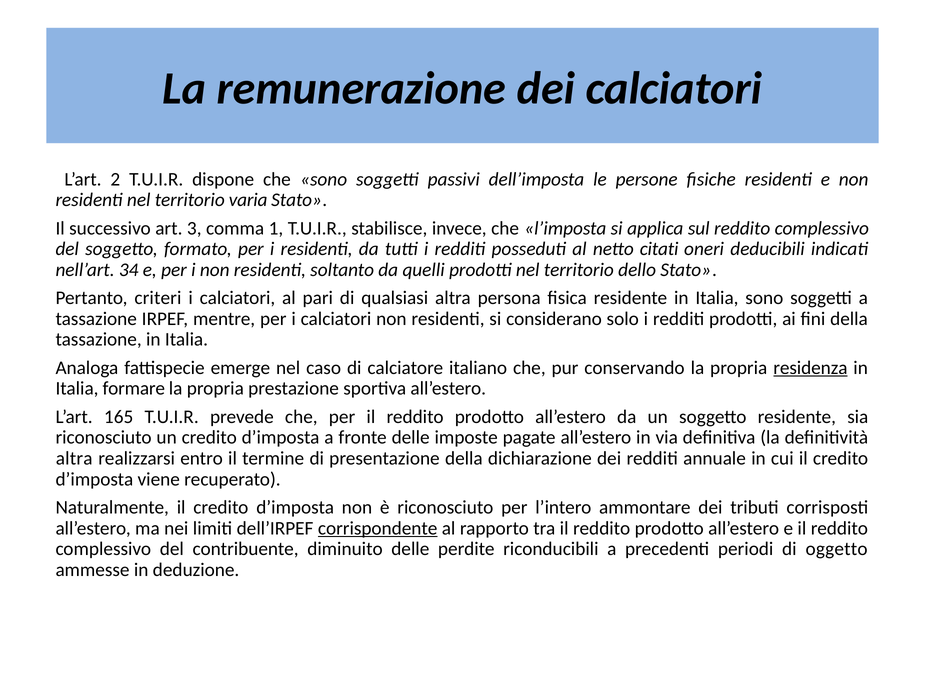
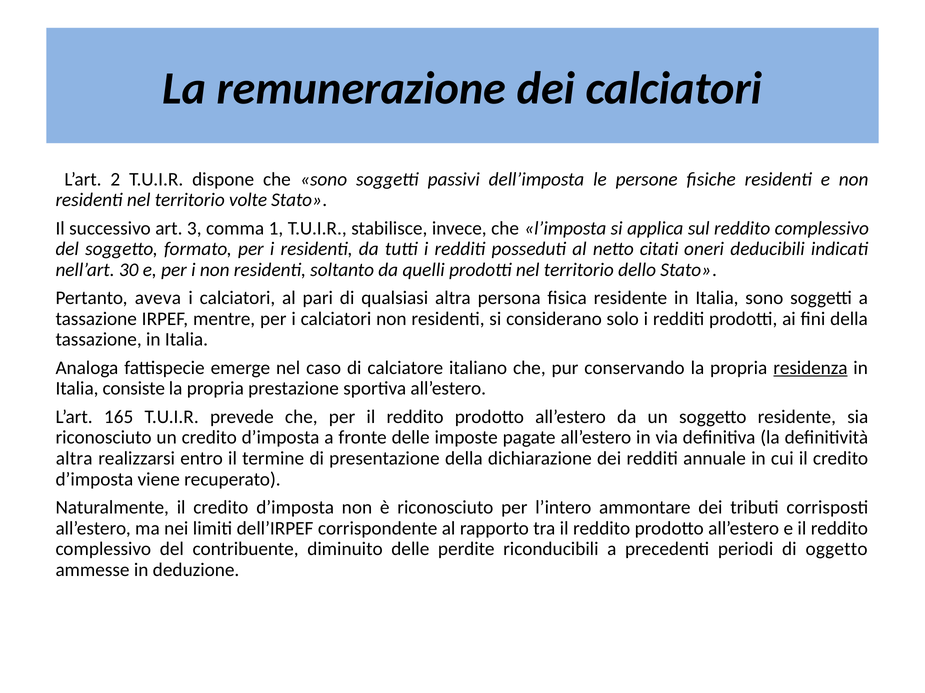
varia: varia -> volte (248, 200)
34: 34 -> 30 (129, 270)
criteri: criteri -> aveva (158, 298)
formare: formare -> consiste (134, 389)
corrispondente underline: present -> none (378, 529)
